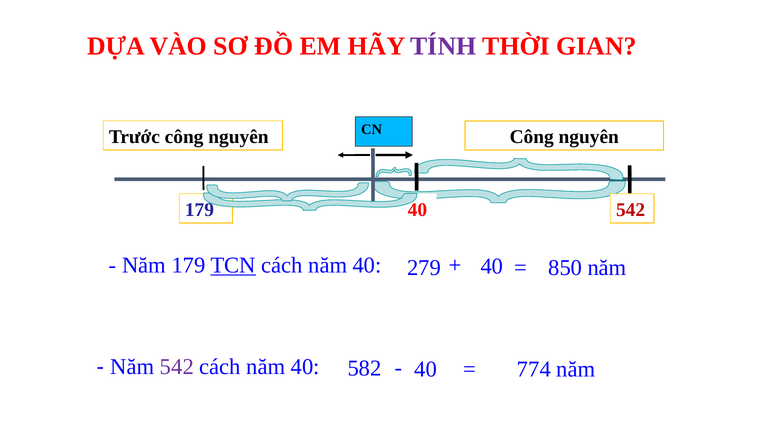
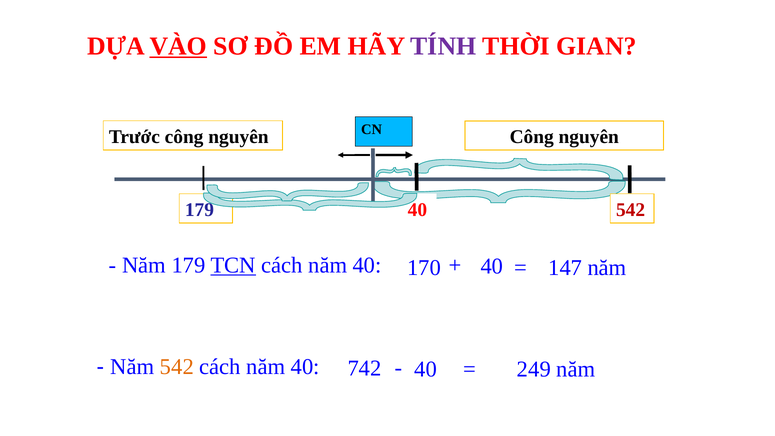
VÀO underline: none -> present (178, 46)
279: 279 -> 170 (424, 268)
850: 850 -> 147 (565, 268)
542 colour: purple -> orange (177, 367)
582: 582 -> 742 (365, 368)
774: 774 -> 249 (534, 369)
